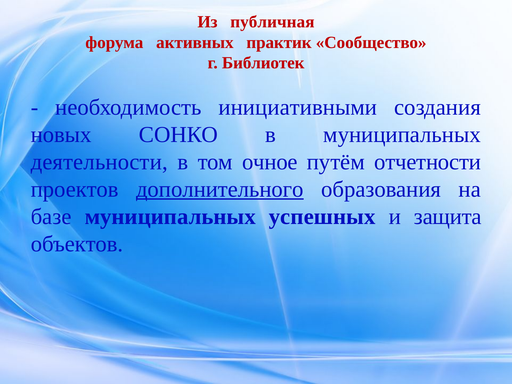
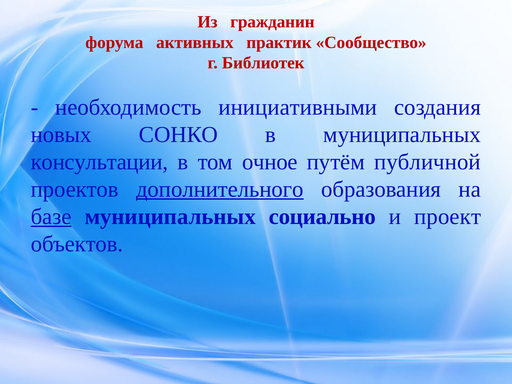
публичная: публичная -> гражданин (272, 22)
деятельности: деятельности -> консультации (99, 162)
отчетности: отчетности -> публичной (427, 162)
базе underline: none -> present (51, 217)
успешных: успешных -> социально (322, 217)
защита: защита -> проект (448, 217)
